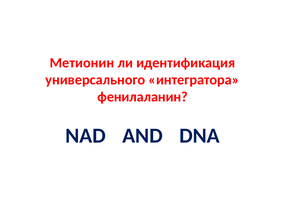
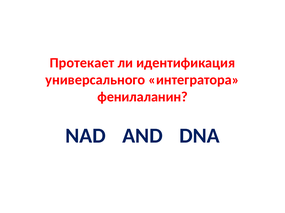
Метионин: Метионин -> Протекает (82, 63)
